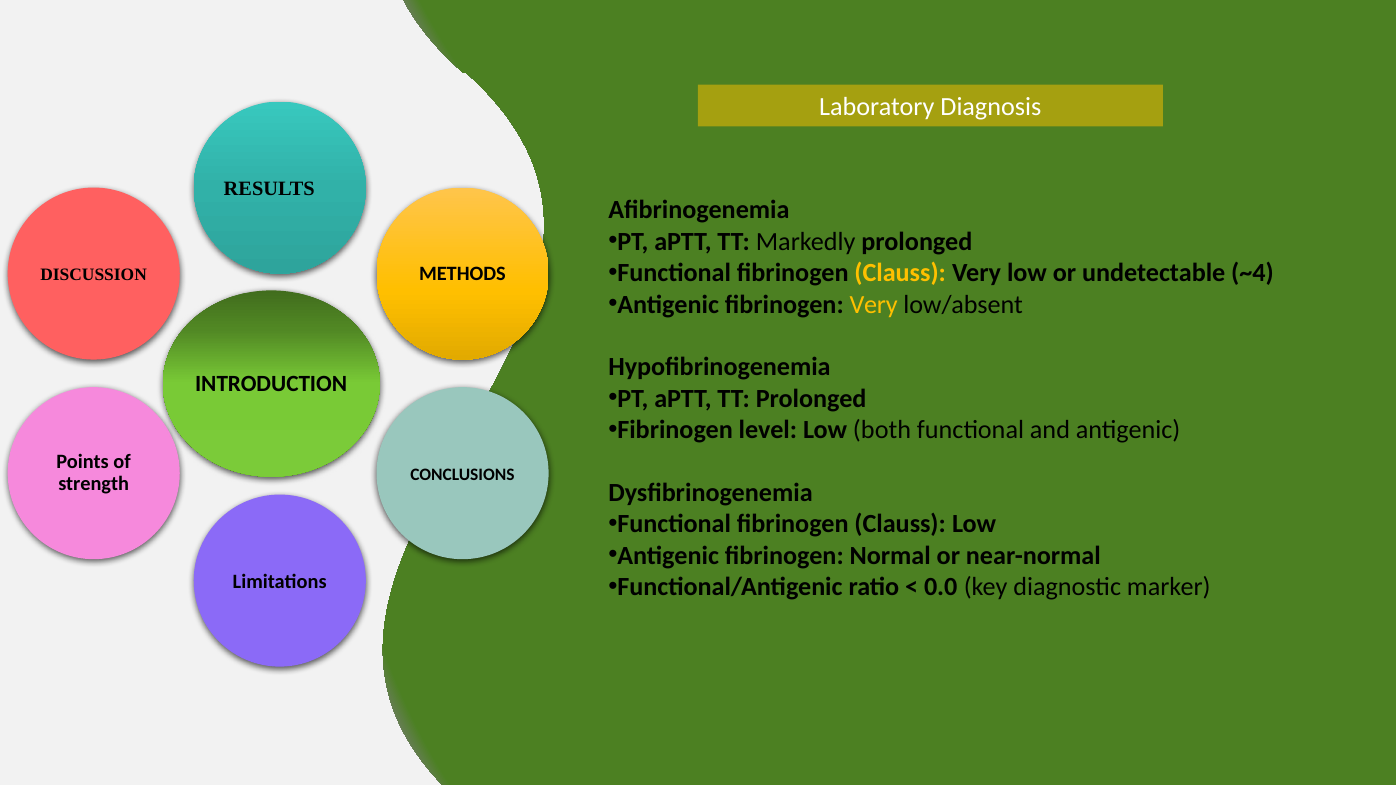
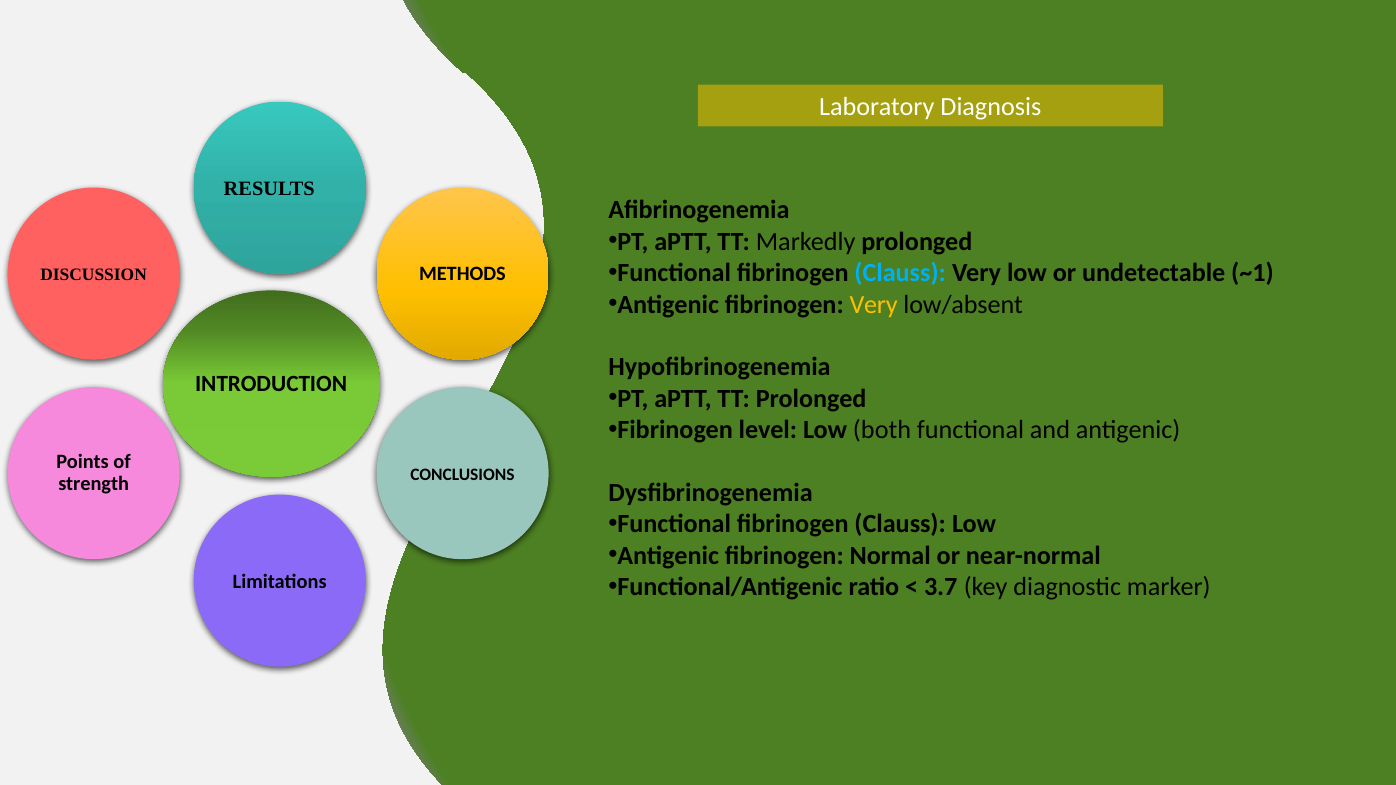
Clauss colour: yellow -> light blue (900, 273)
~4: ~4 -> ~1 (1252, 273)
0.0: 0.0 -> 3.7 (941, 587)
